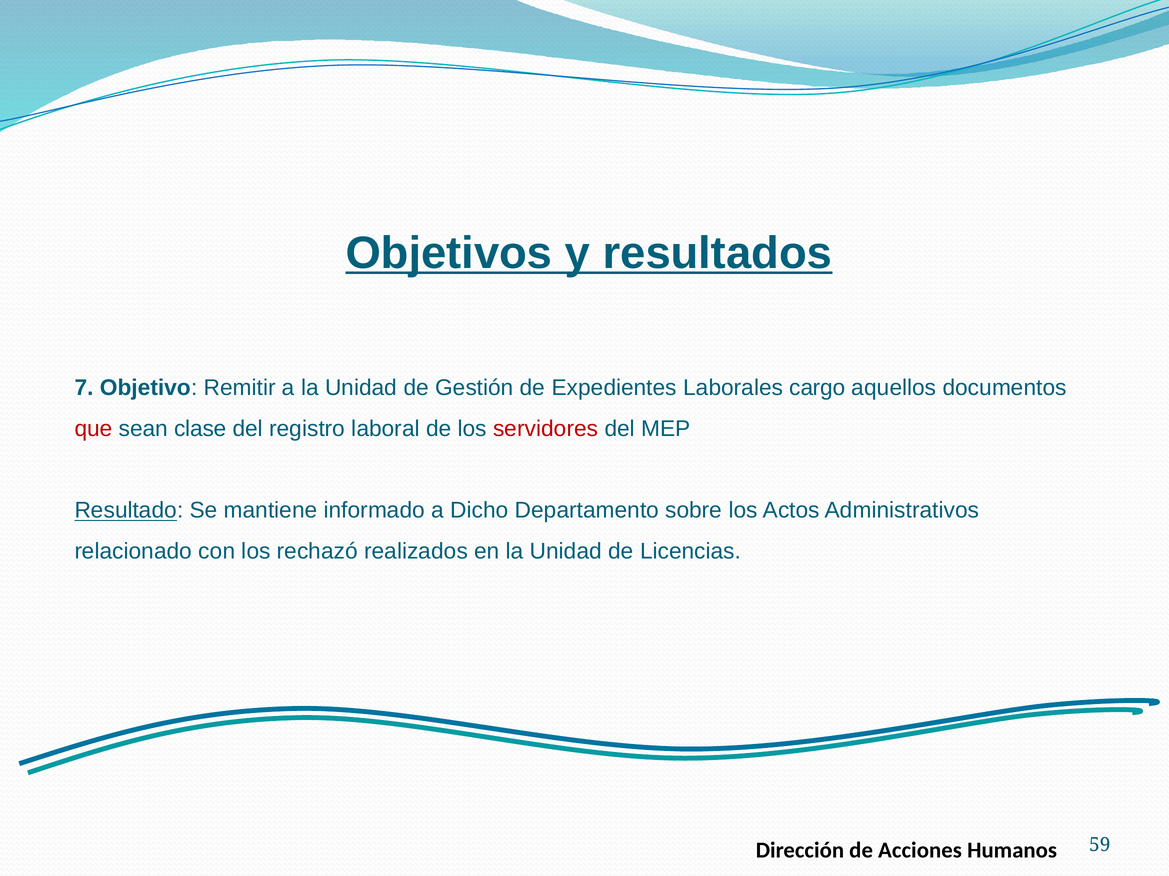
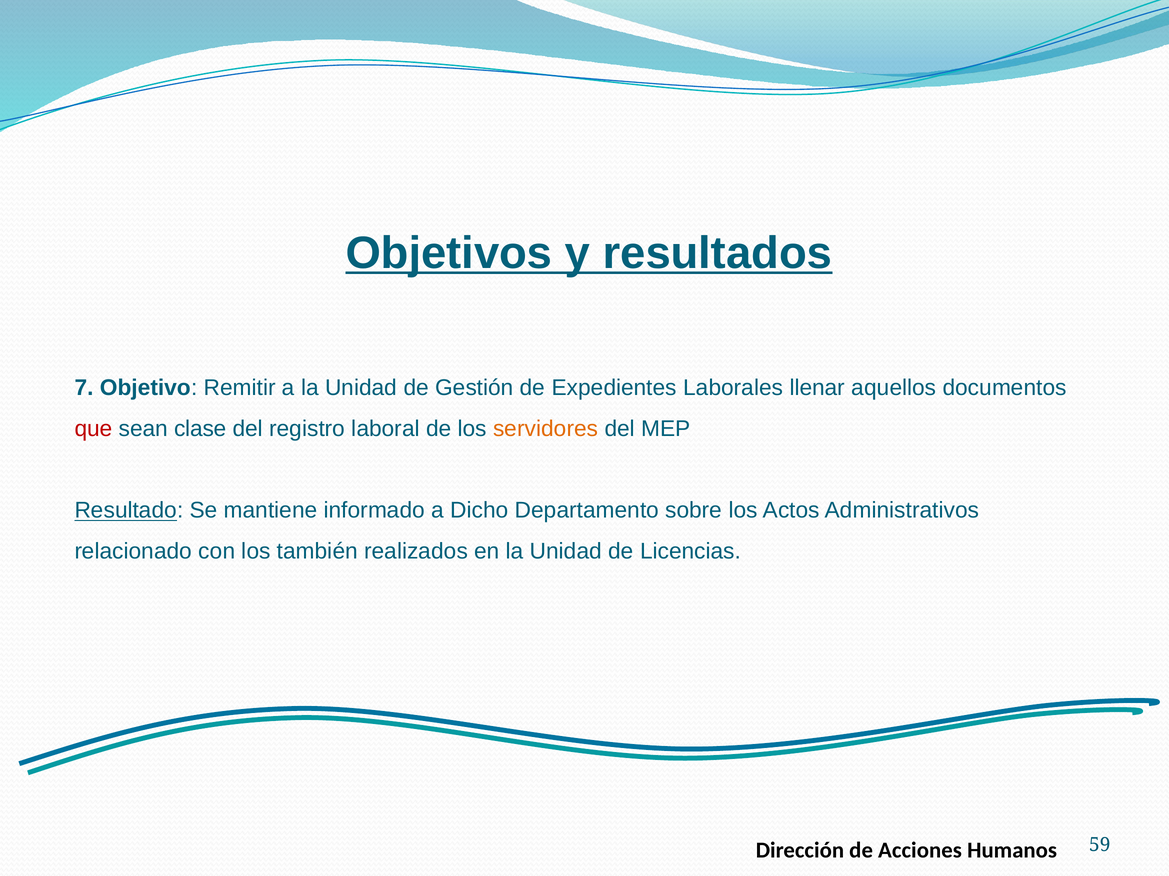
cargo: cargo -> llenar (817, 388)
servidores colour: red -> orange (546, 429)
rechazó: rechazó -> también (317, 552)
